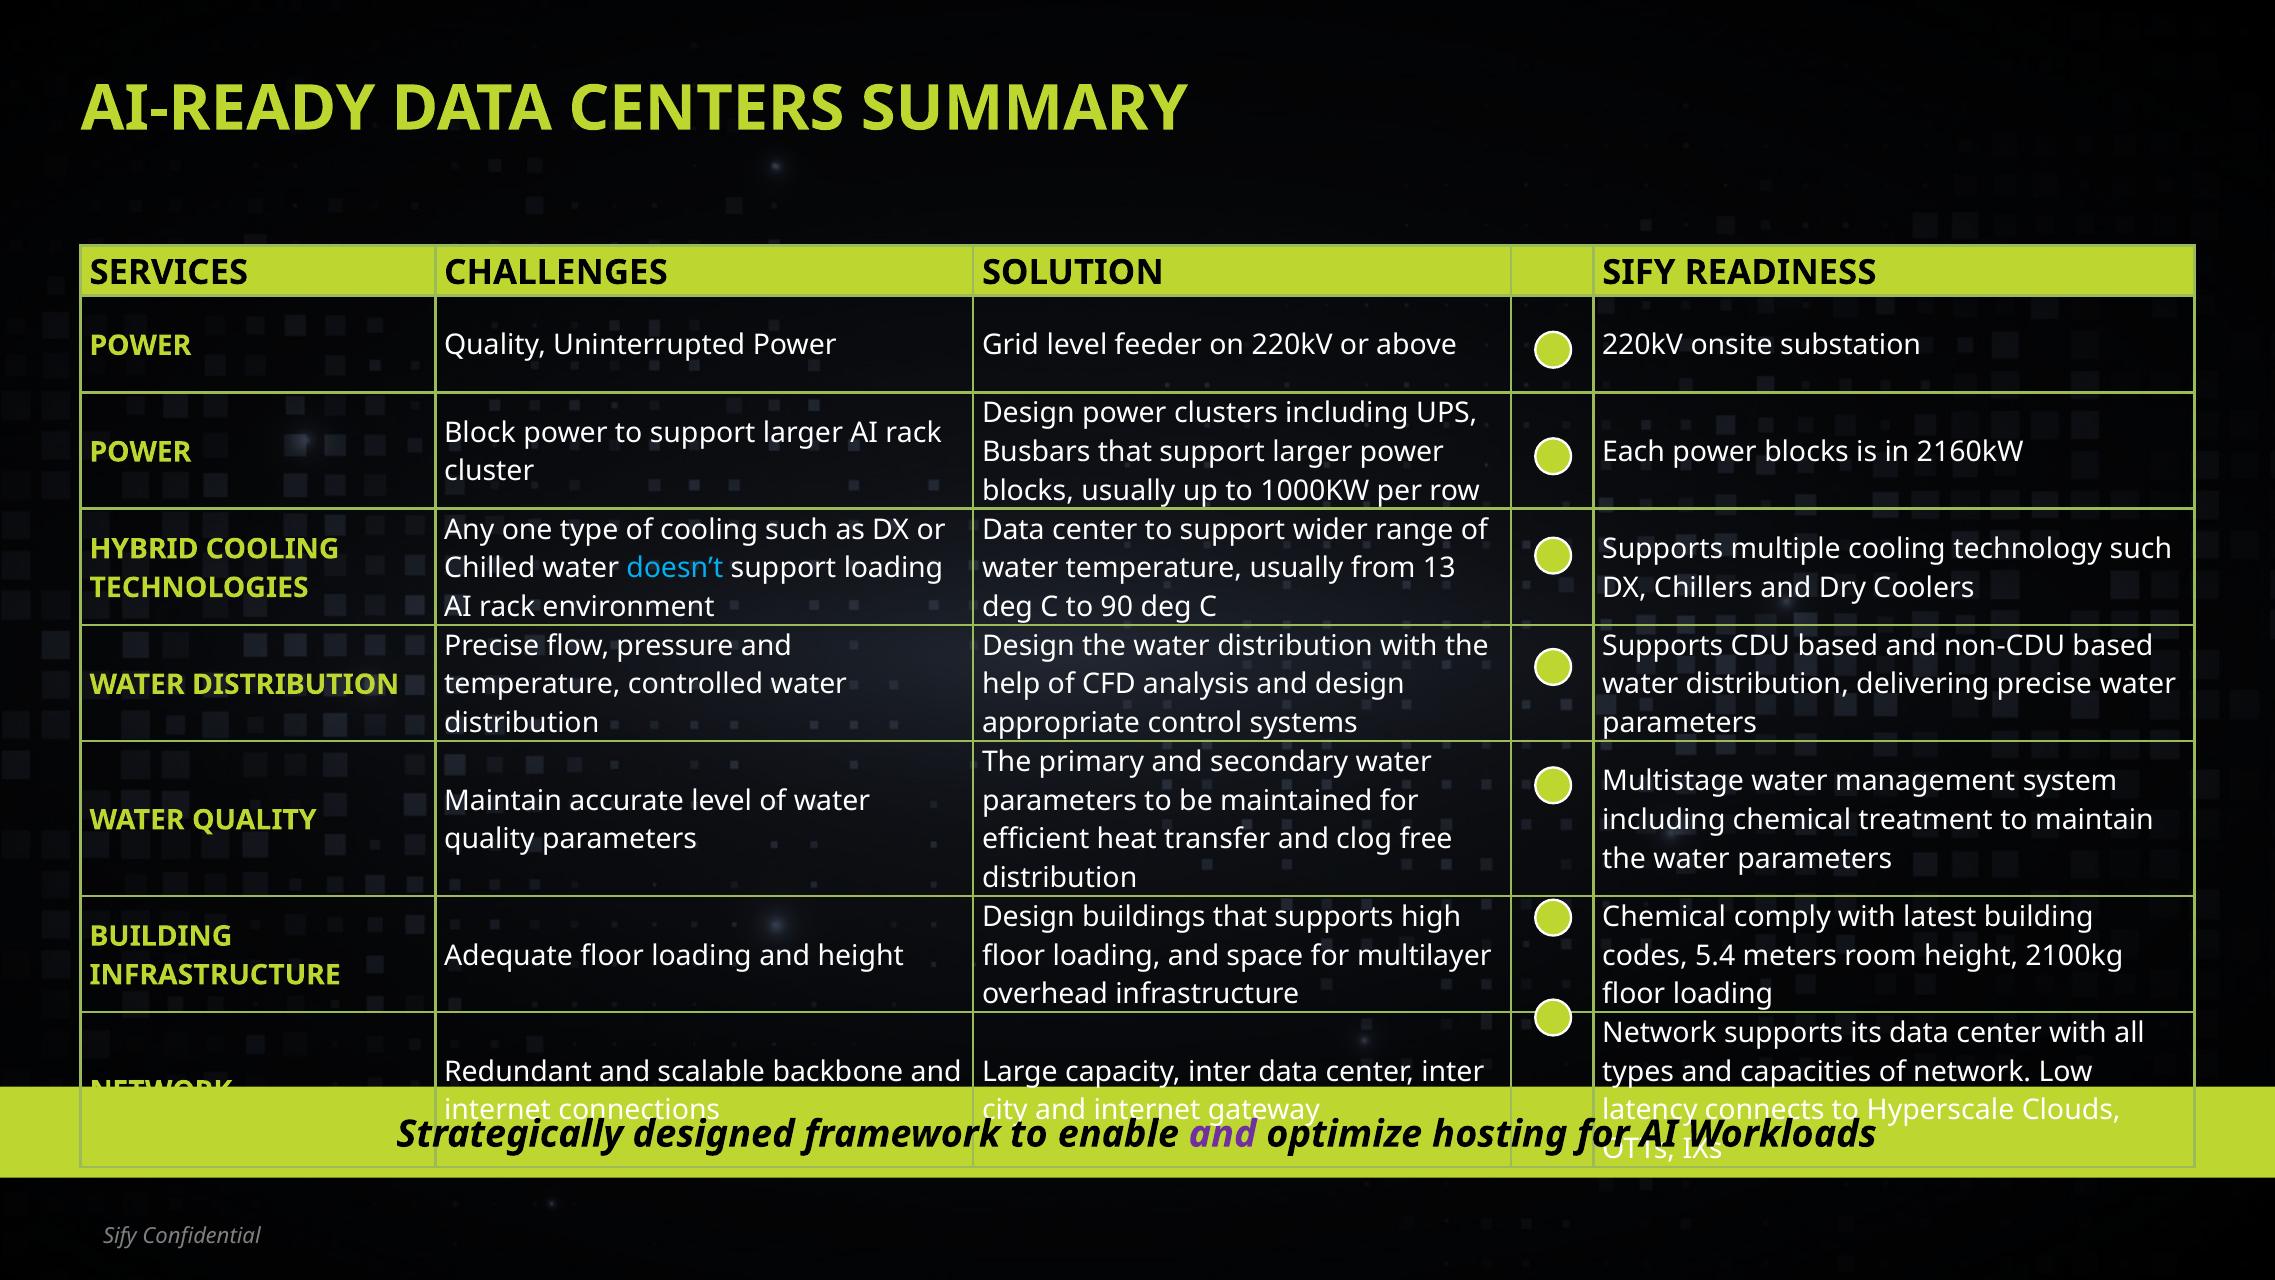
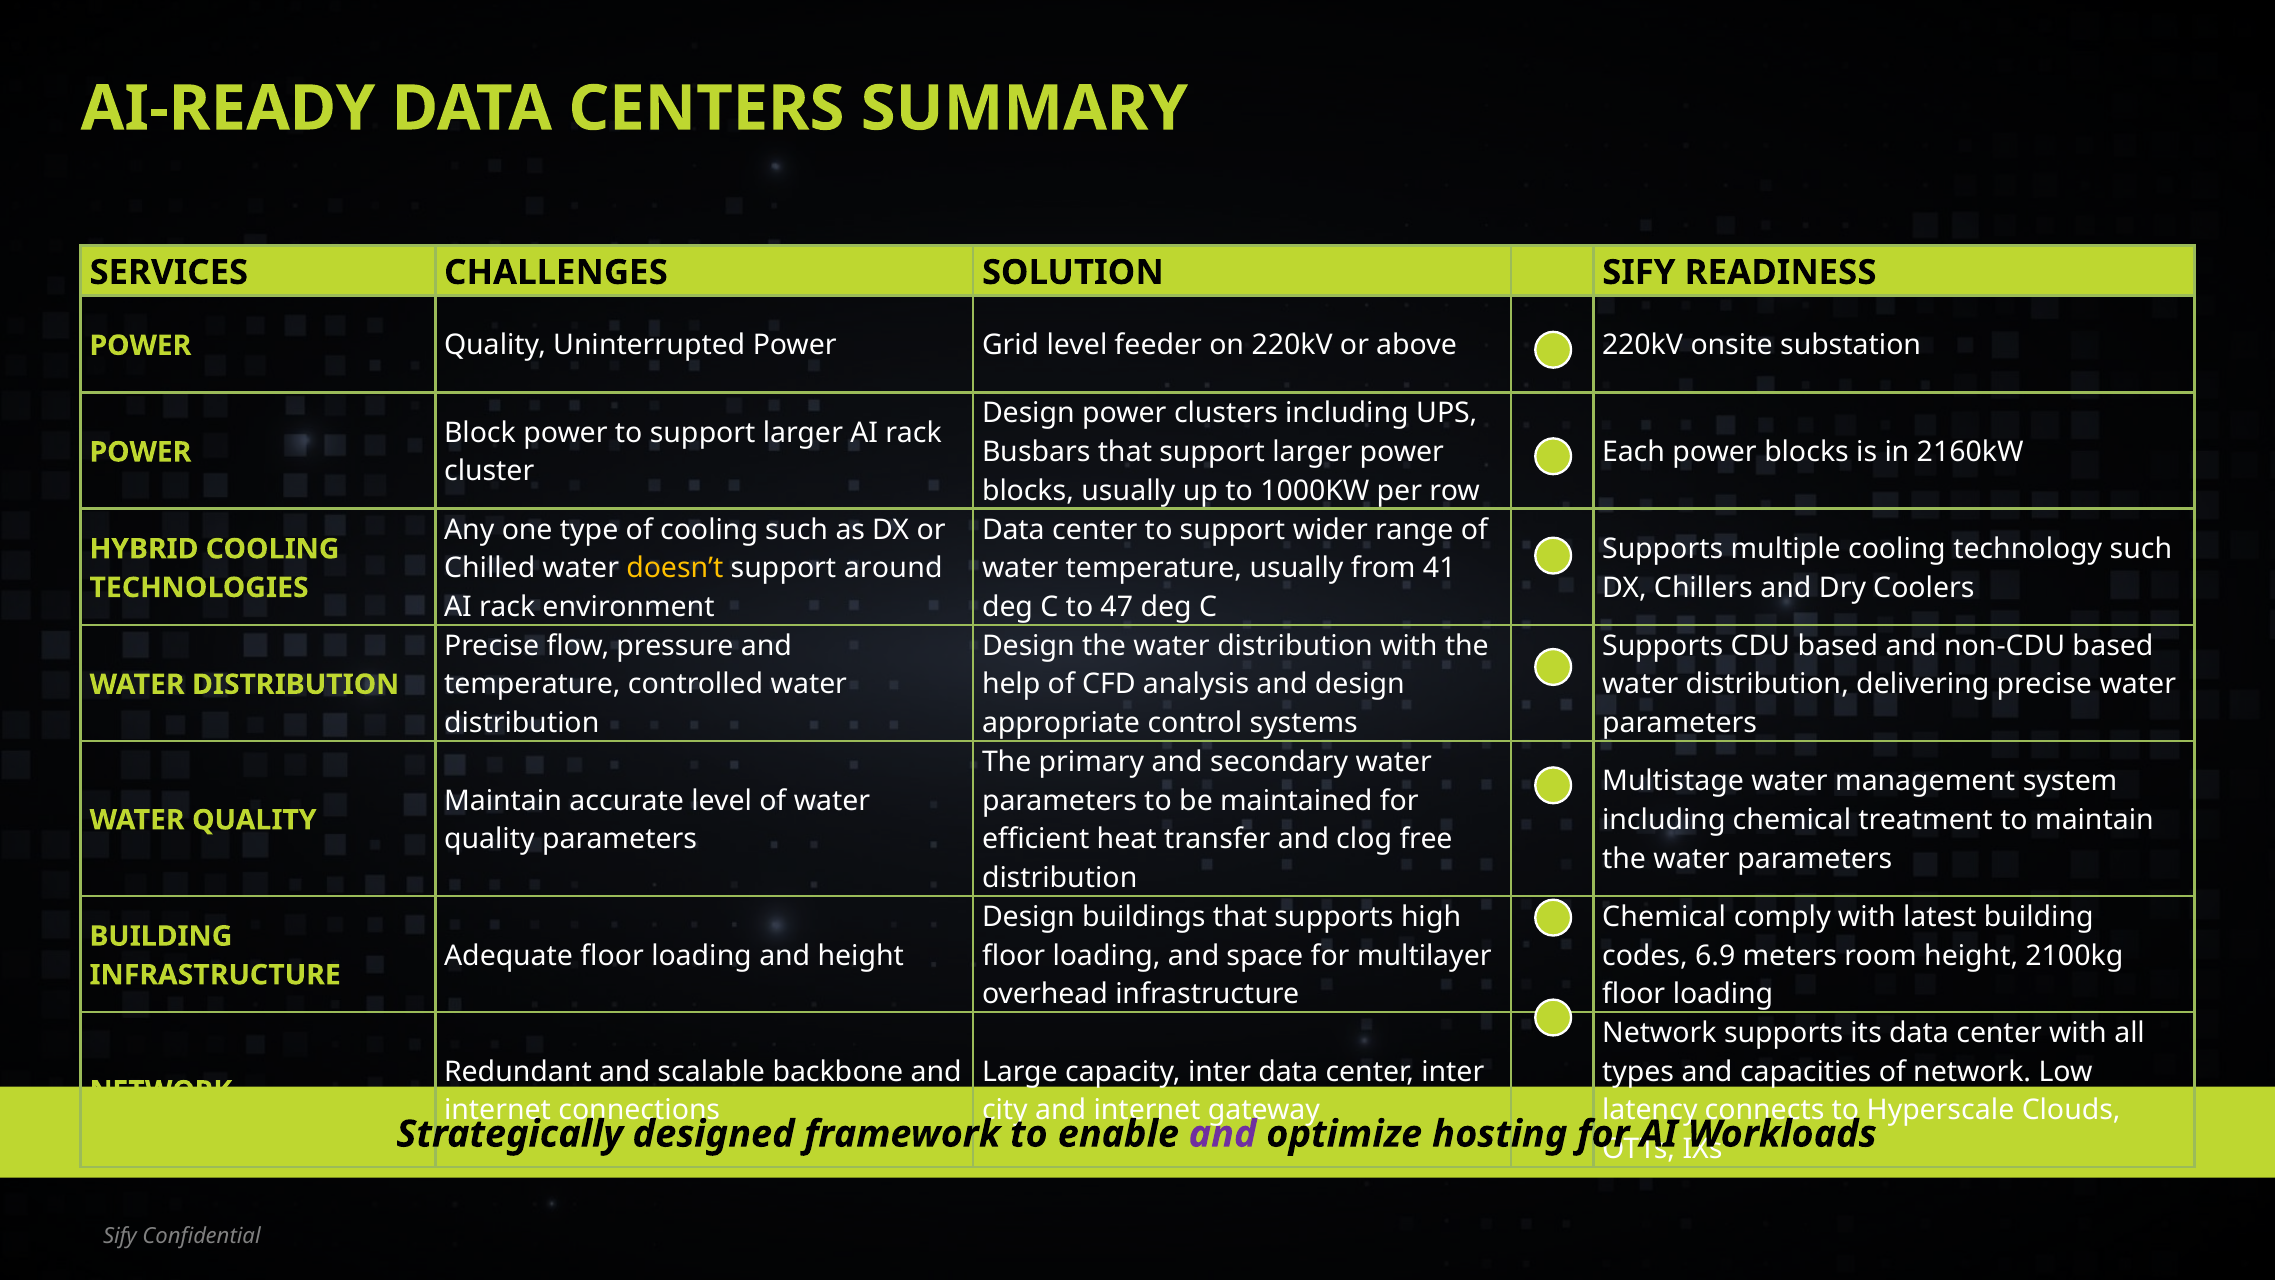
doesn’t colour: light blue -> yellow (675, 568)
support loading: loading -> around (893, 568)
13: 13 -> 41 (1439, 568)
90: 90 -> 47 (1117, 607)
5.4: 5.4 -> 6.9 (1715, 955)
